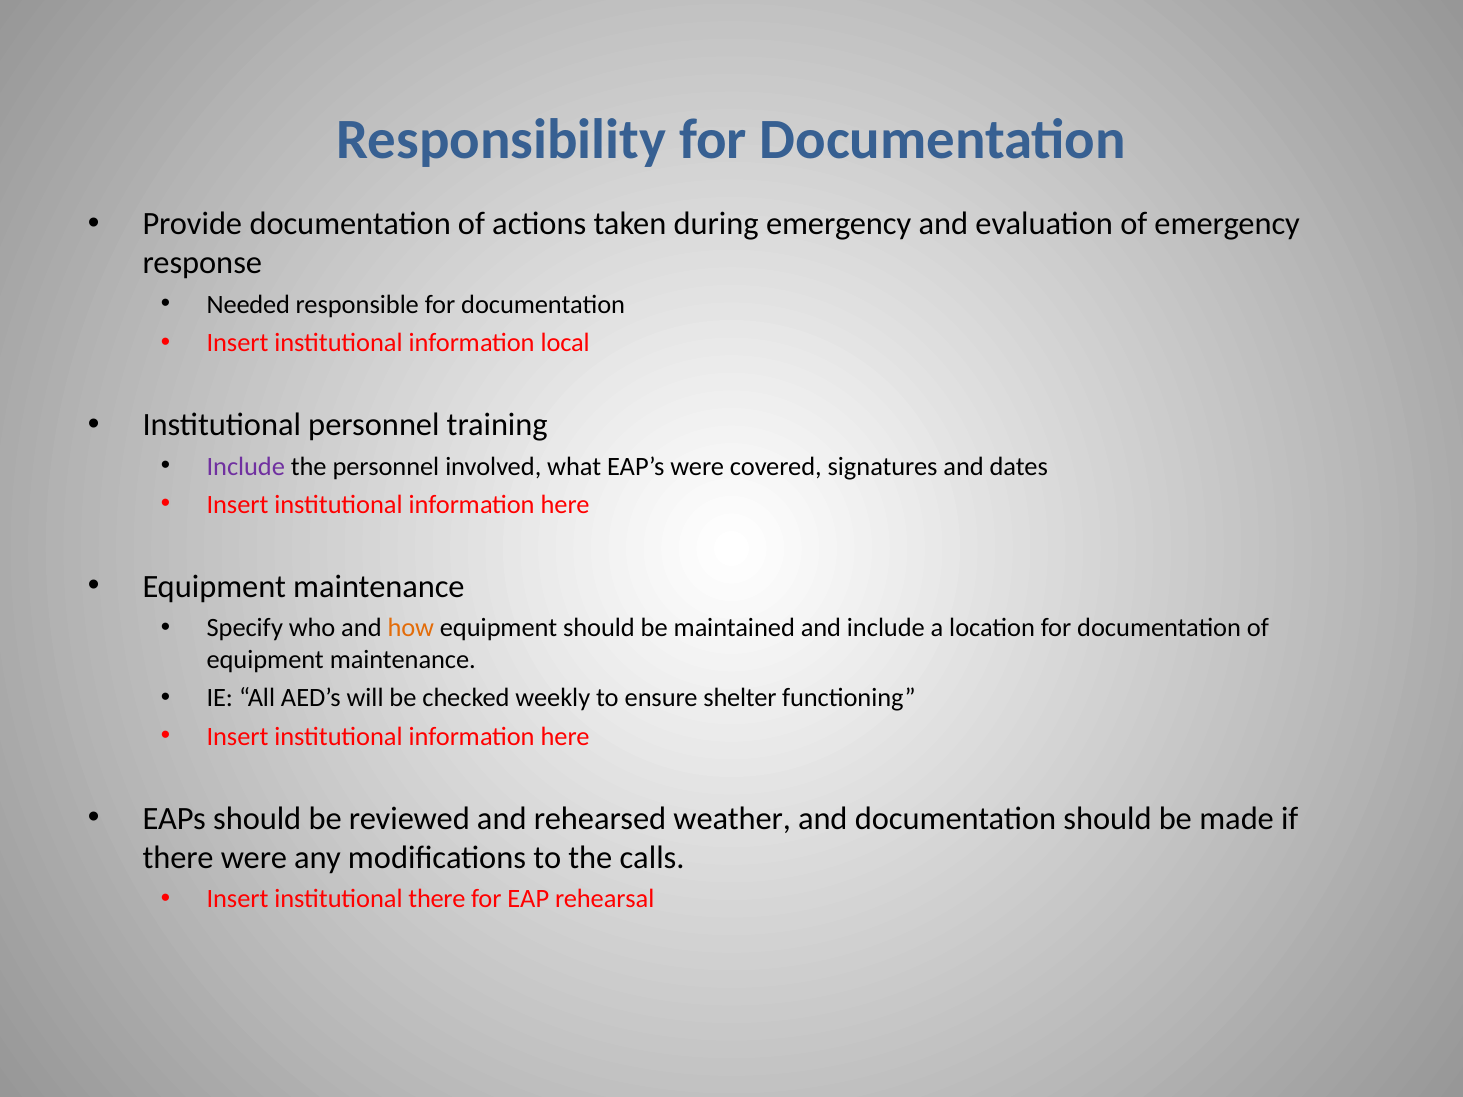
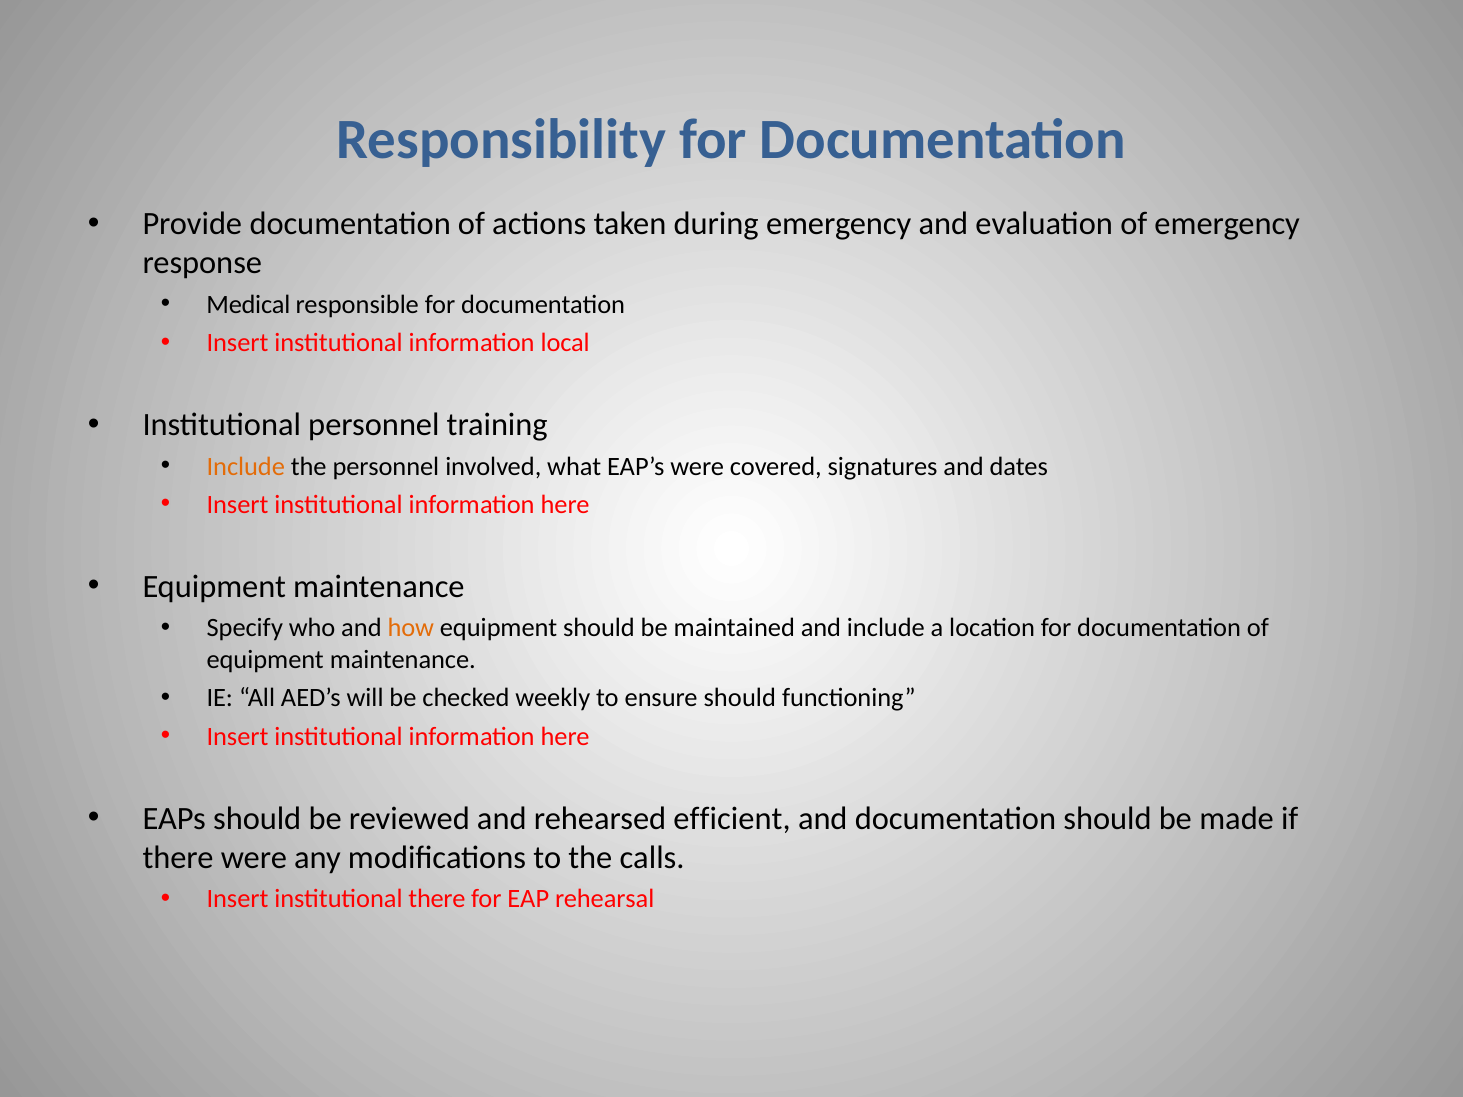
Needed: Needed -> Medical (248, 305)
Include colour: purple -> orange (246, 466)
ensure shelter: shelter -> should (740, 698)
weather: weather -> efficient (732, 819)
